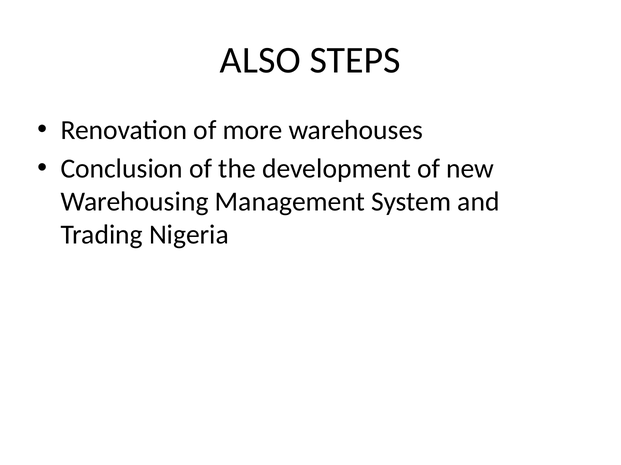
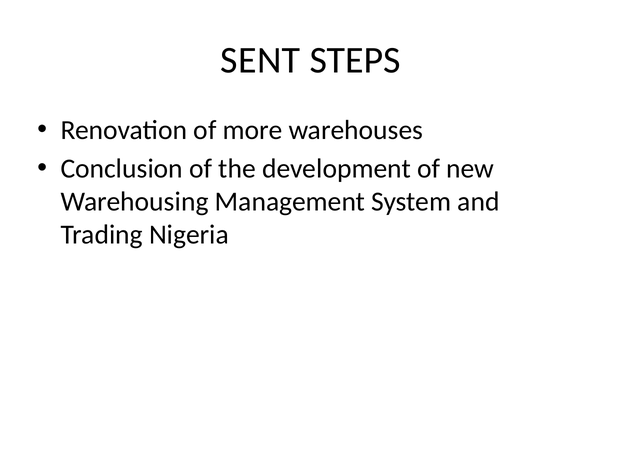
ALSO: ALSO -> SENT (260, 60)
